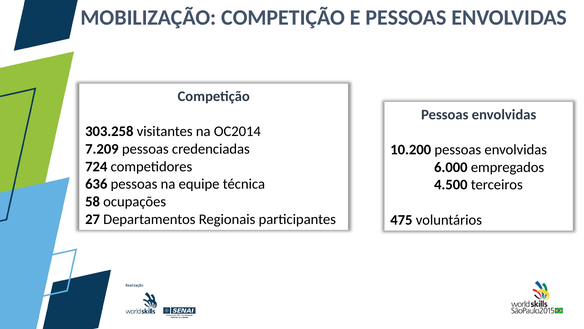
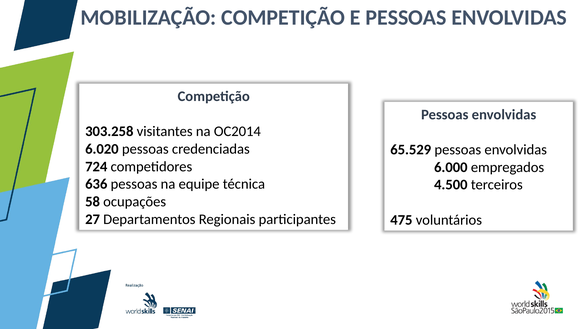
7.209: 7.209 -> 6.020 (102, 149)
10.200: 10.200 -> 65.529 (411, 149)
